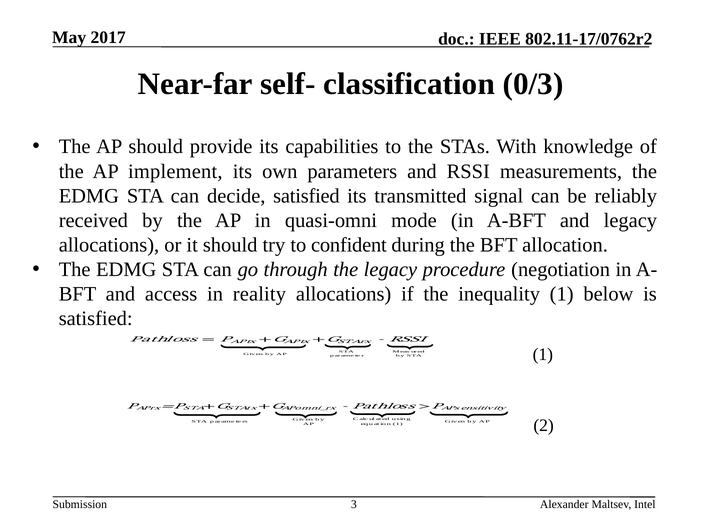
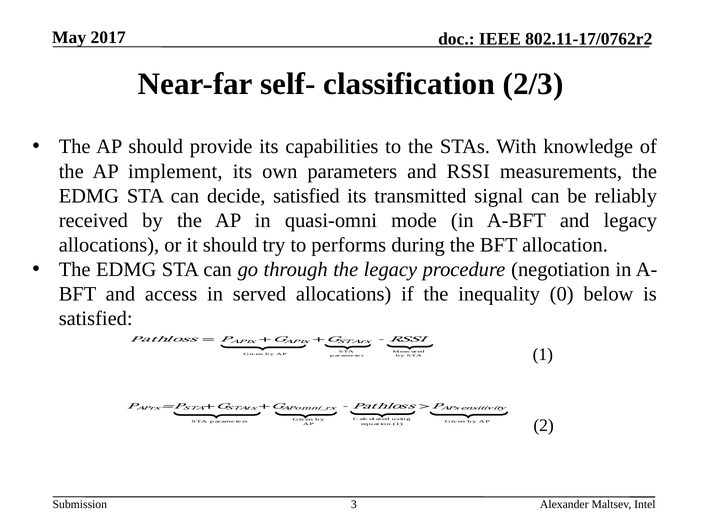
0/3: 0/3 -> 2/3 (533, 84)
confident: confident -> performs (349, 245)
reality: reality -> served (260, 294)
inequality 1: 1 -> 0 (562, 294)
